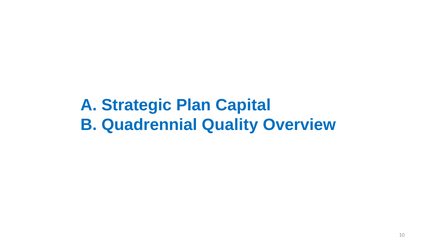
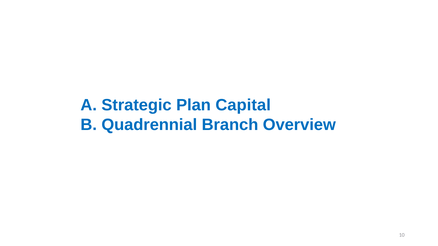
Quality: Quality -> Branch (230, 125)
